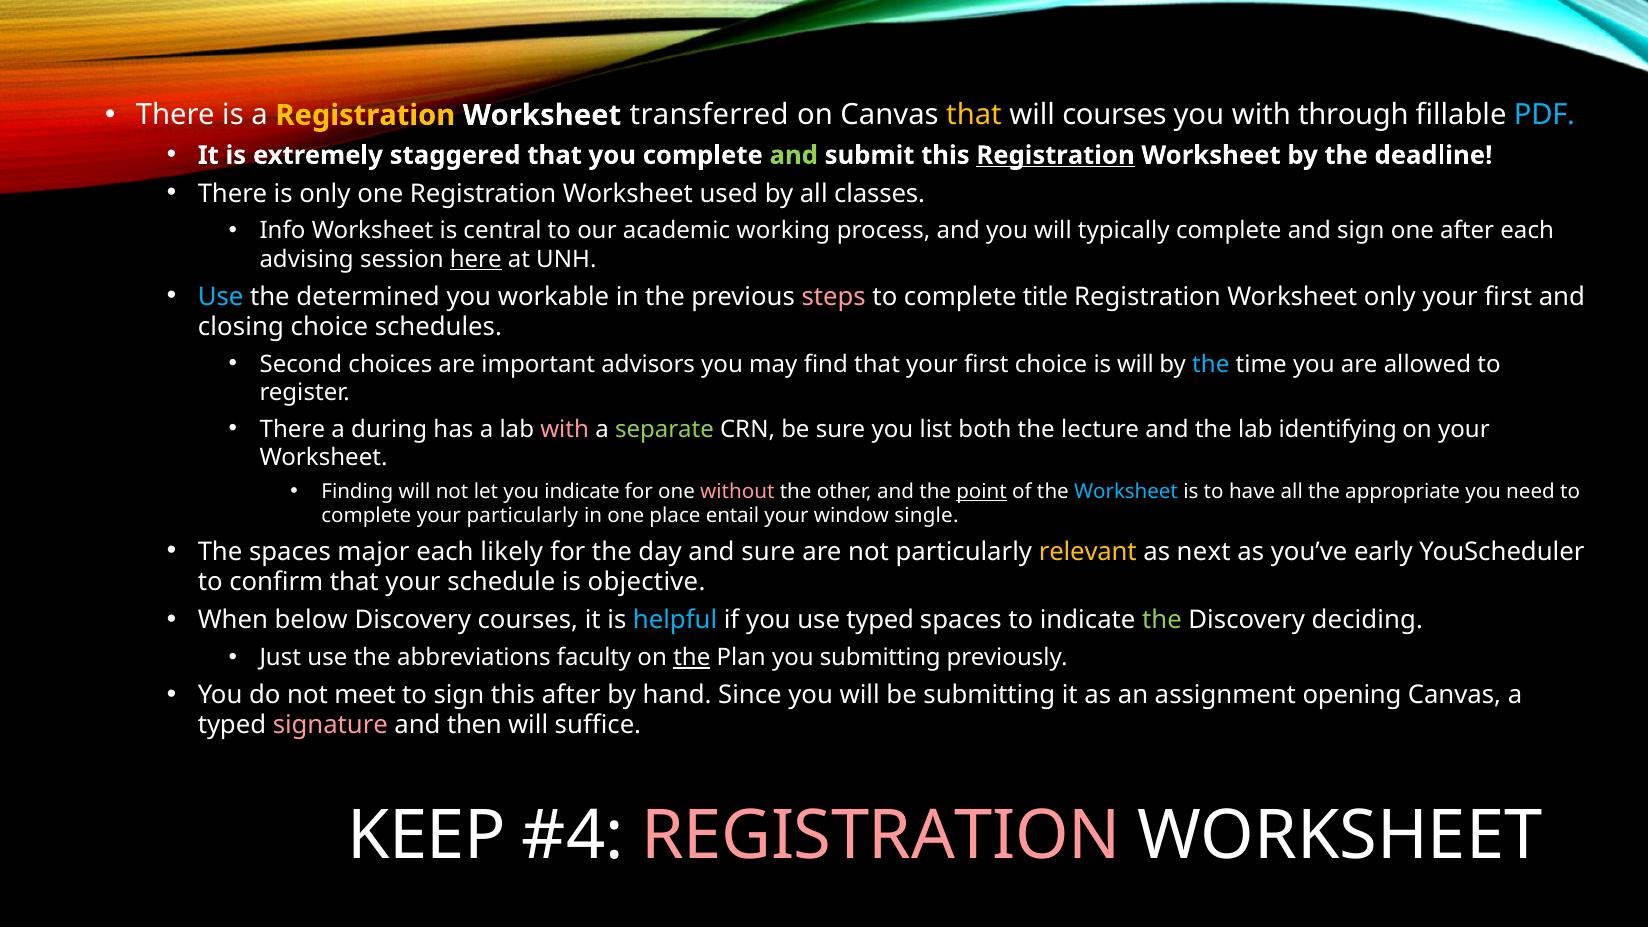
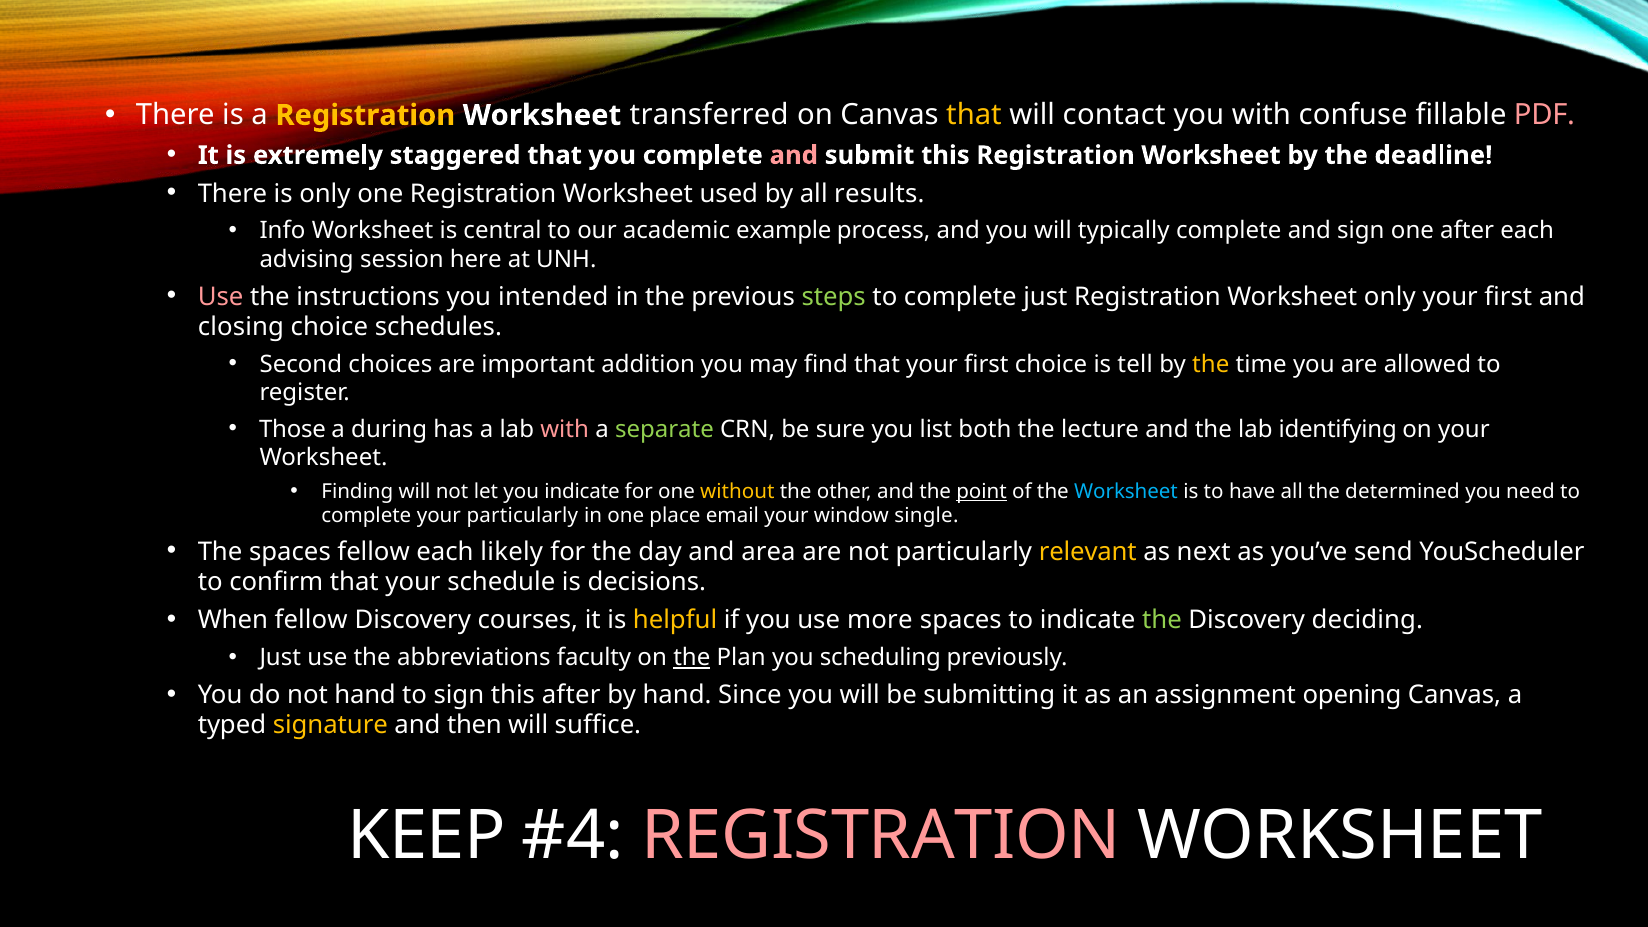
will courses: courses -> contact (1114, 115)
through: through -> confuse (1353, 115)
PDF colour: light blue -> pink (1544, 115)
and colour: light green -> pink (794, 155)
Registration underline: present -> none (1055, 155)
classes: classes -> results (879, 194)
working: working -> example (784, 231)
here underline: present -> none (476, 259)
Use colour: light blue -> pink (221, 297)
determined: determined -> instructions (368, 297)
workable: workable -> intended (553, 297)
steps colour: pink -> light green (834, 297)
complete title: title -> just (1045, 297)
advisors: advisors -> addition (648, 364)
is will: will -> tell (1135, 364)
the colour: light blue -> yellow (1211, 364)
There: There -> Those (293, 429)
without colour: pink -> yellow (737, 492)
appropriate: appropriate -> determined (1403, 492)
entail: entail -> email (732, 516)
spaces major: major -> fellow (374, 552)
and sure: sure -> area (768, 552)
early: early -> send (1383, 552)
objective: objective -> decisions (647, 582)
When below: below -> fellow (311, 620)
helpful colour: light blue -> yellow (675, 620)
use typed: typed -> more (880, 620)
you submitting: submitting -> scheduling (880, 658)
not meet: meet -> hand (365, 695)
signature colour: pink -> yellow (330, 725)
